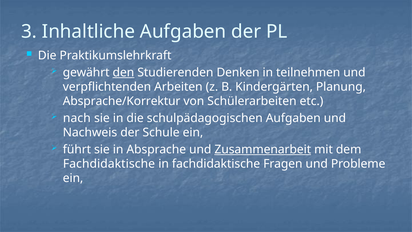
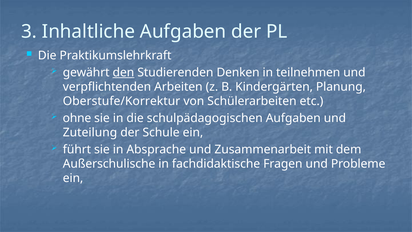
Absprache/Korrektur: Absprache/Korrektur -> Oberstufe/Korrektur (122, 101)
nach: nach -> ohne (77, 118)
Nachweis: Nachweis -> Zuteilung (90, 132)
Zusammenarbeit underline: present -> none (263, 149)
Fachdidaktische: Fachdidaktische -> Außerschulische (109, 164)
